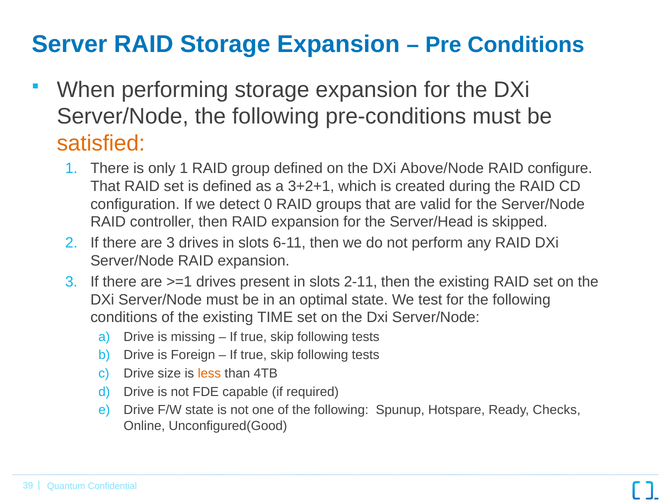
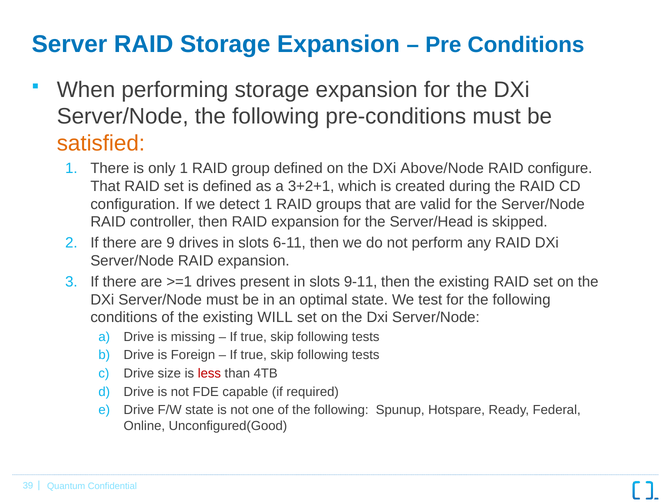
detect 0: 0 -> 1 (268, 204)
are 3: 3 -> 9 (171, 243)
2-11: 2-11 -> 9-11 (361, 282)
TIME: TIME -> WILL (275, 318)
less colour: orange -> red (209, 373)
Checks: Checks -> Federal (557, 410)
